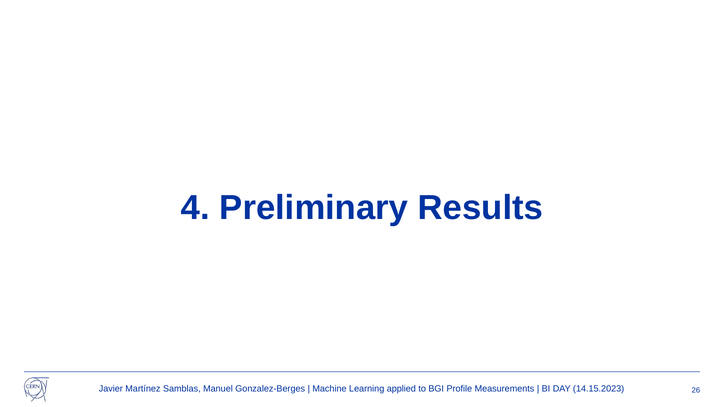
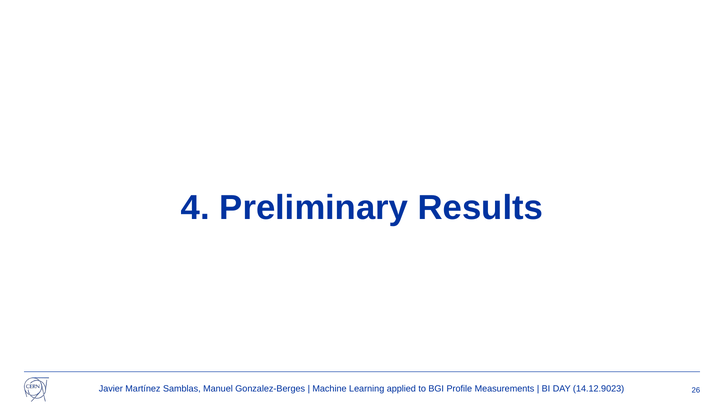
14.15.2023: 14.15.2023 -> 14.12.9023 (599, 389)
